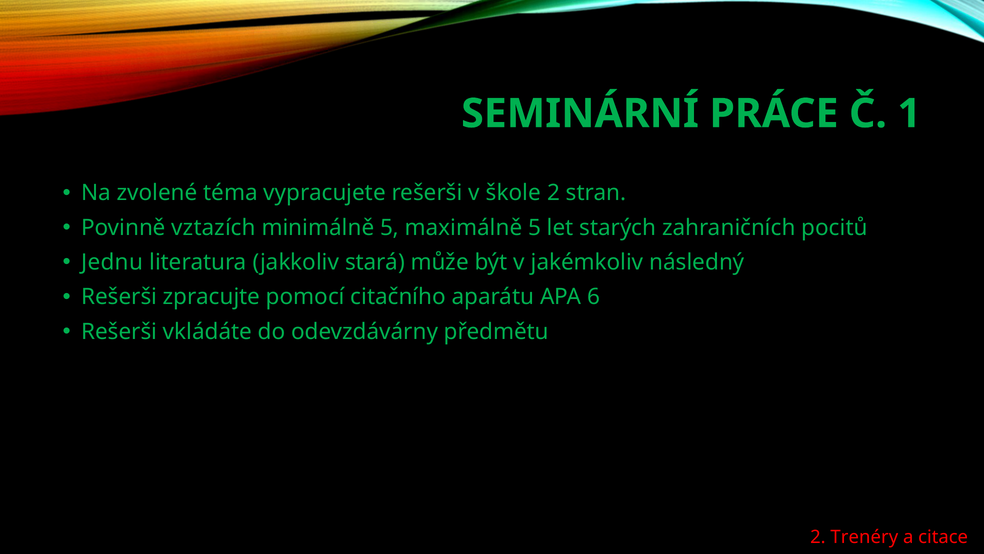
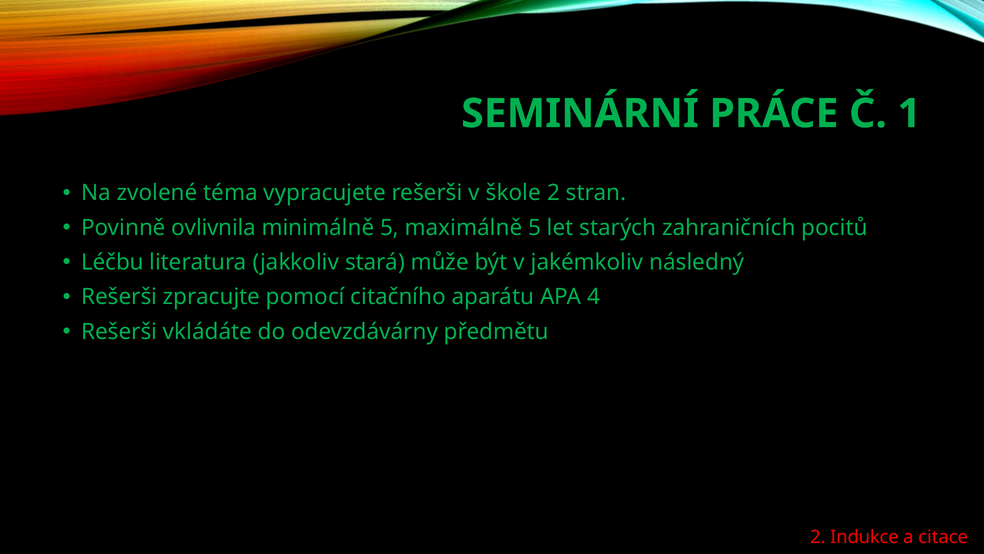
vztazích: vztazích -> ovlivnila (214, 227)
Jednu: Jednu -> Léčbu (112, 262)
6: 6 -> 4 (594, 297)
Trenéry: Trenéry -> Indukce (864, 537)
